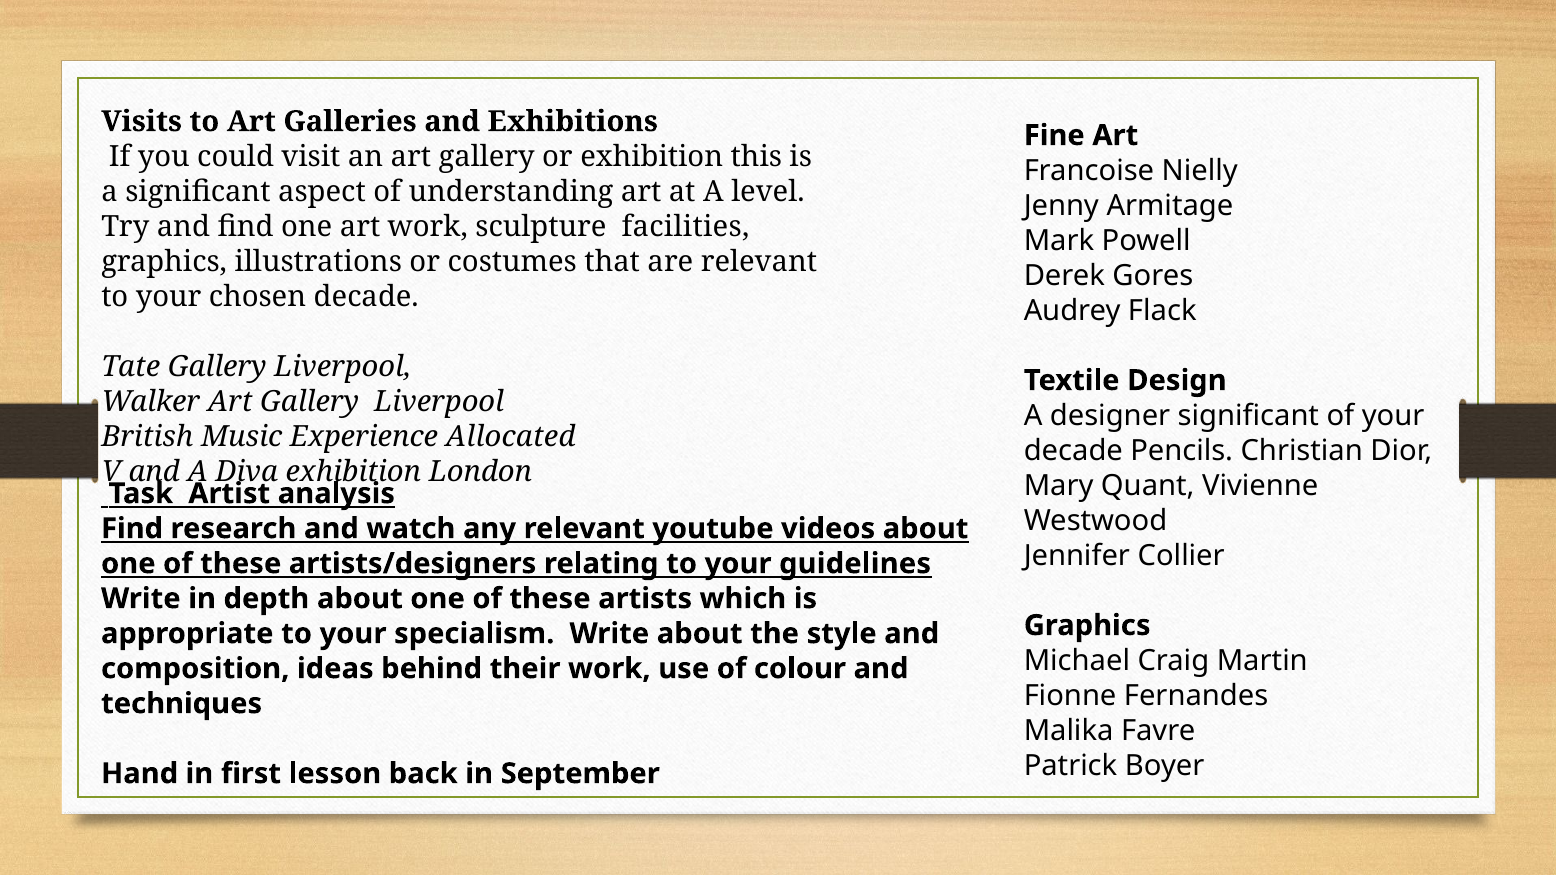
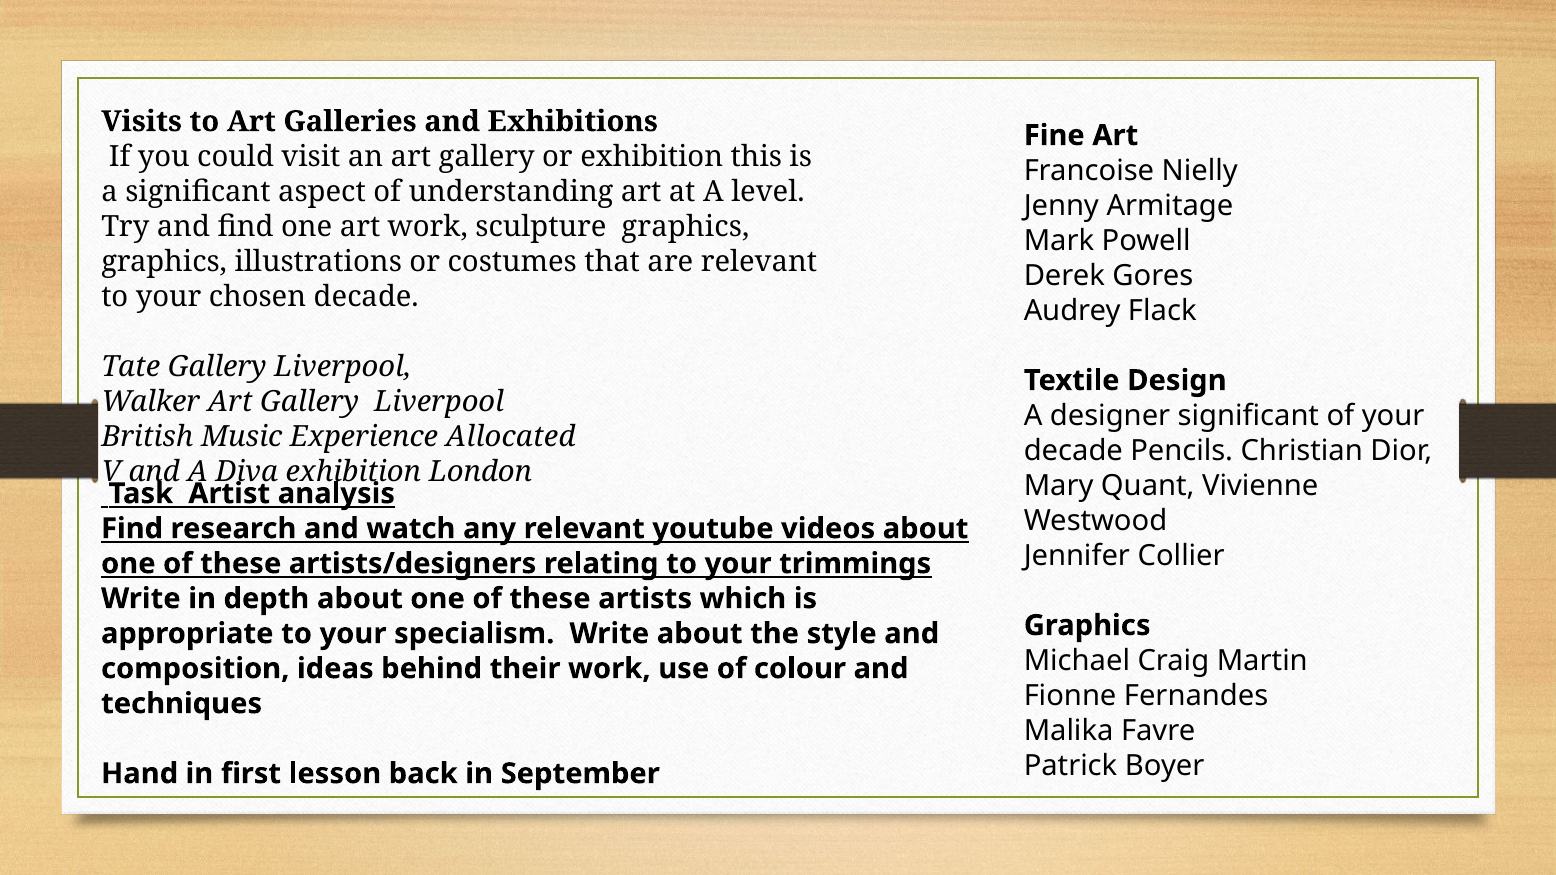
sculpture facilities: facilities -> graphics (686, 227)
guidelines: guidelines -> trimmings (855, 564)
